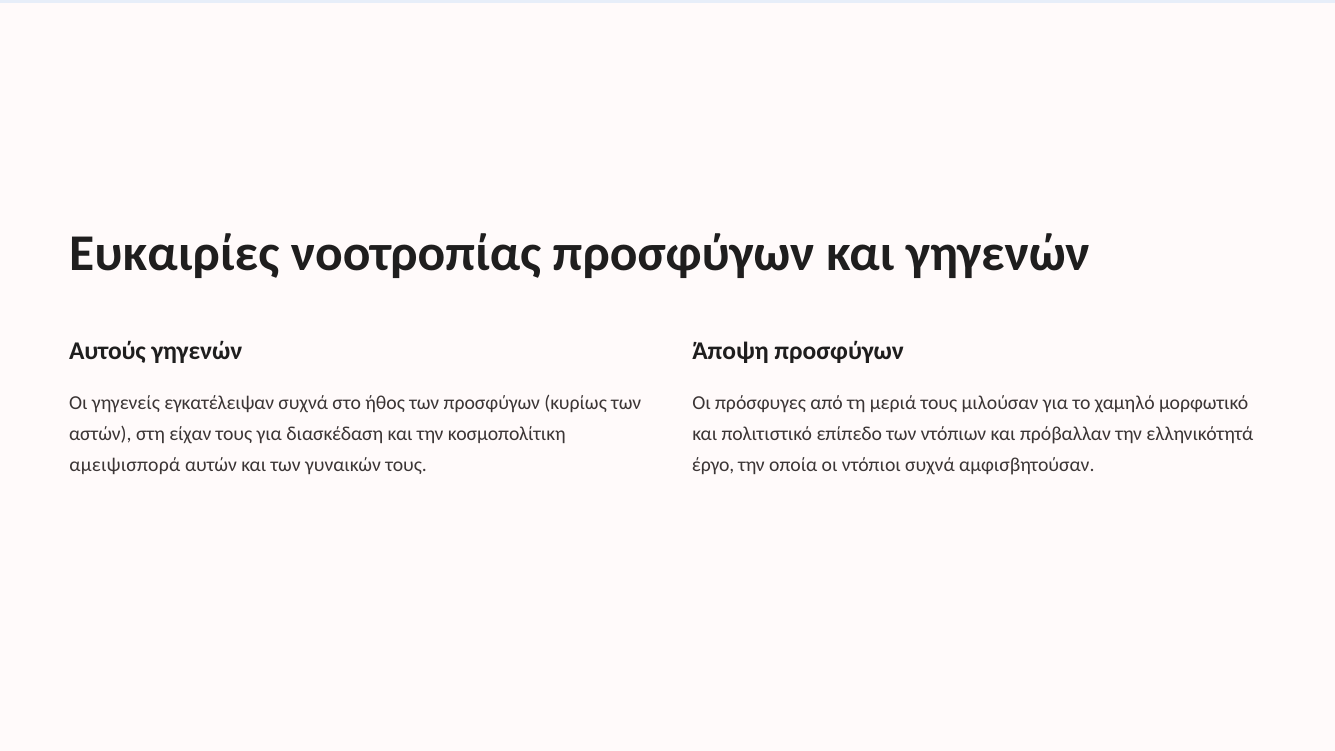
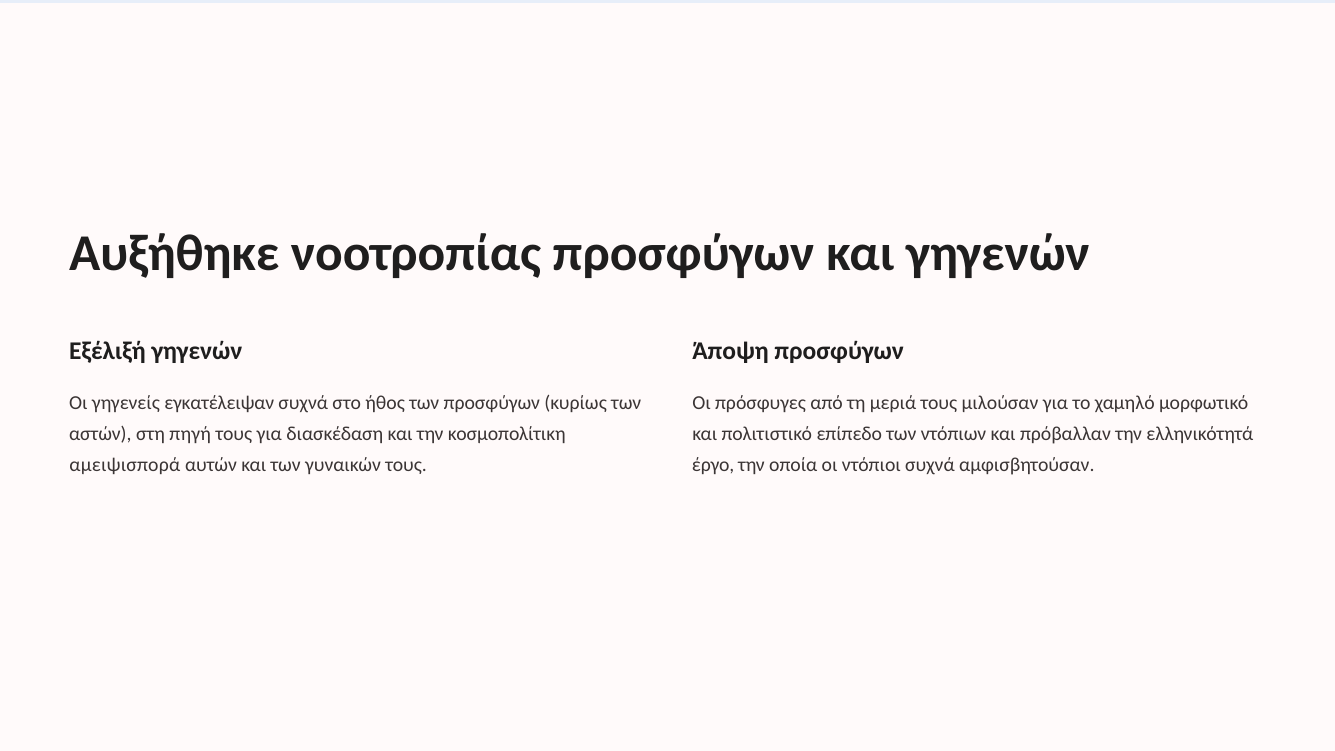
Ευκαιρίες: Ευκαιρίες -> Αυξήθηκε (174, 254)
Αυτούς: Αυτούς -> Εξέλιξή (107, 351)
είχαν: είχαν -> πηγή (190, 434)
